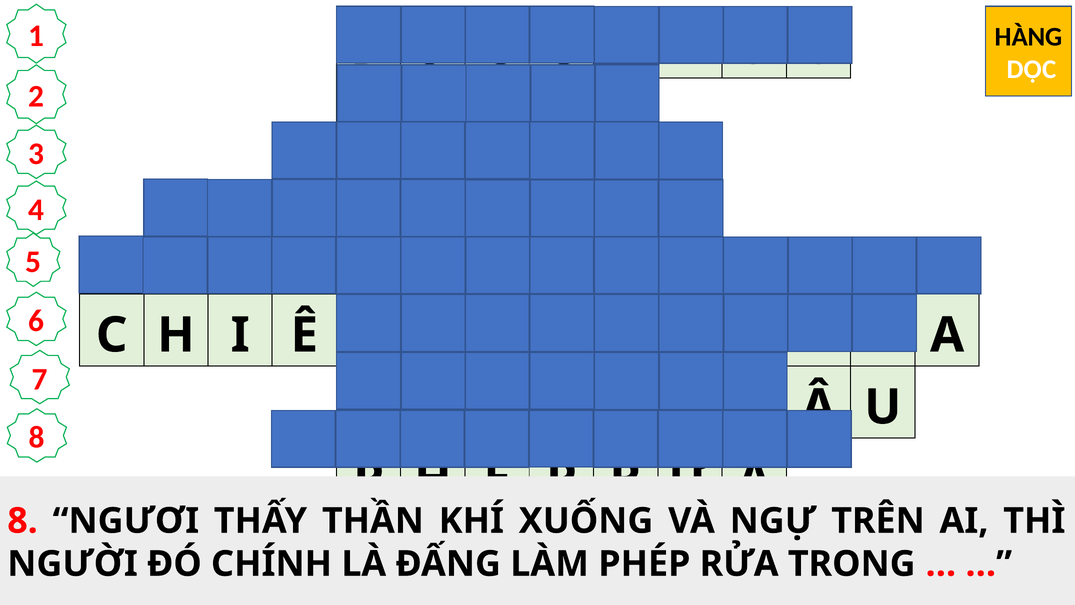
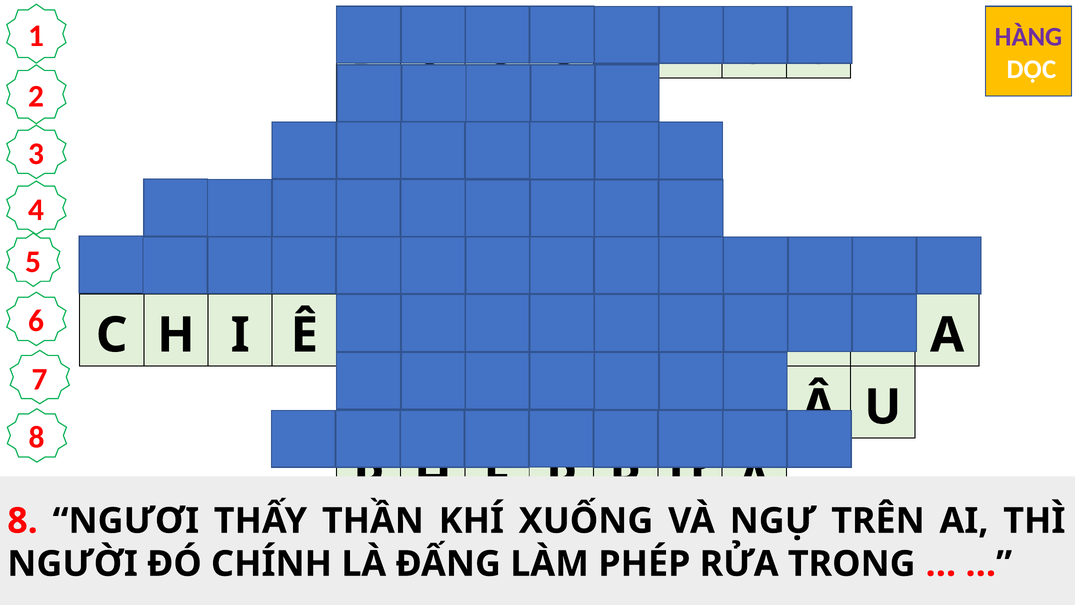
HÀNG colour: black -> purple (1029, 37)
